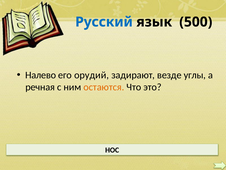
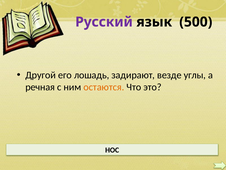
Русский colour: blue -> purple (104, 22)
Налево: Налево -> Другой (41, 75)
орудий: орудий -> лошадь (92, 75)
